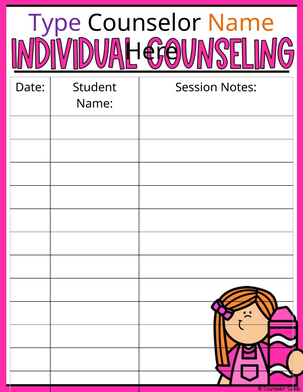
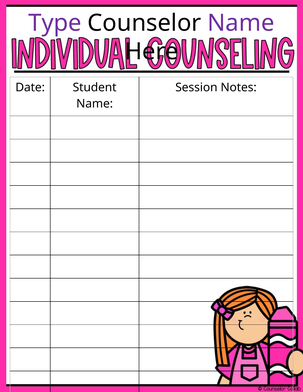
Name colour: orange -> purple (241, 23)
